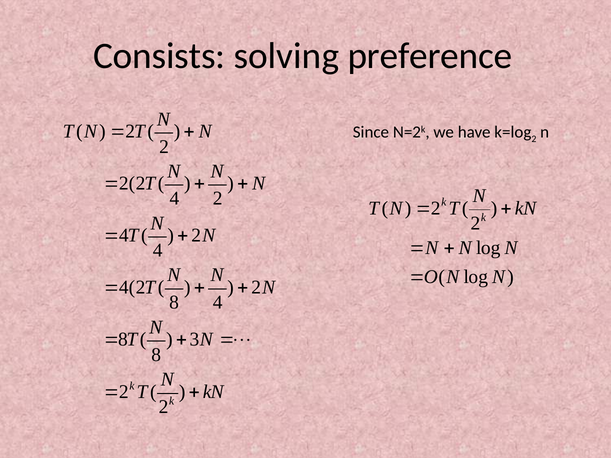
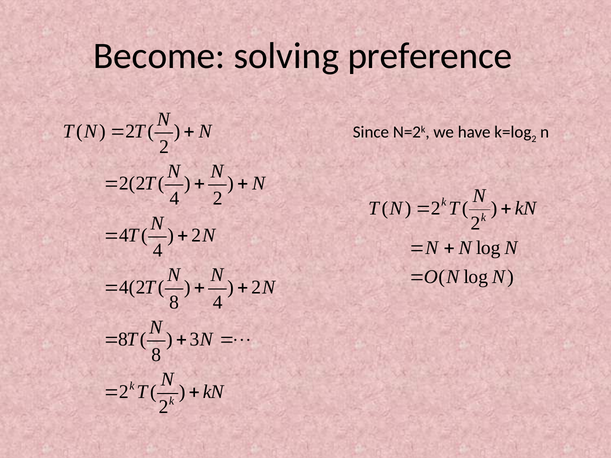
Consists: Consists -> Become (159, 56)
